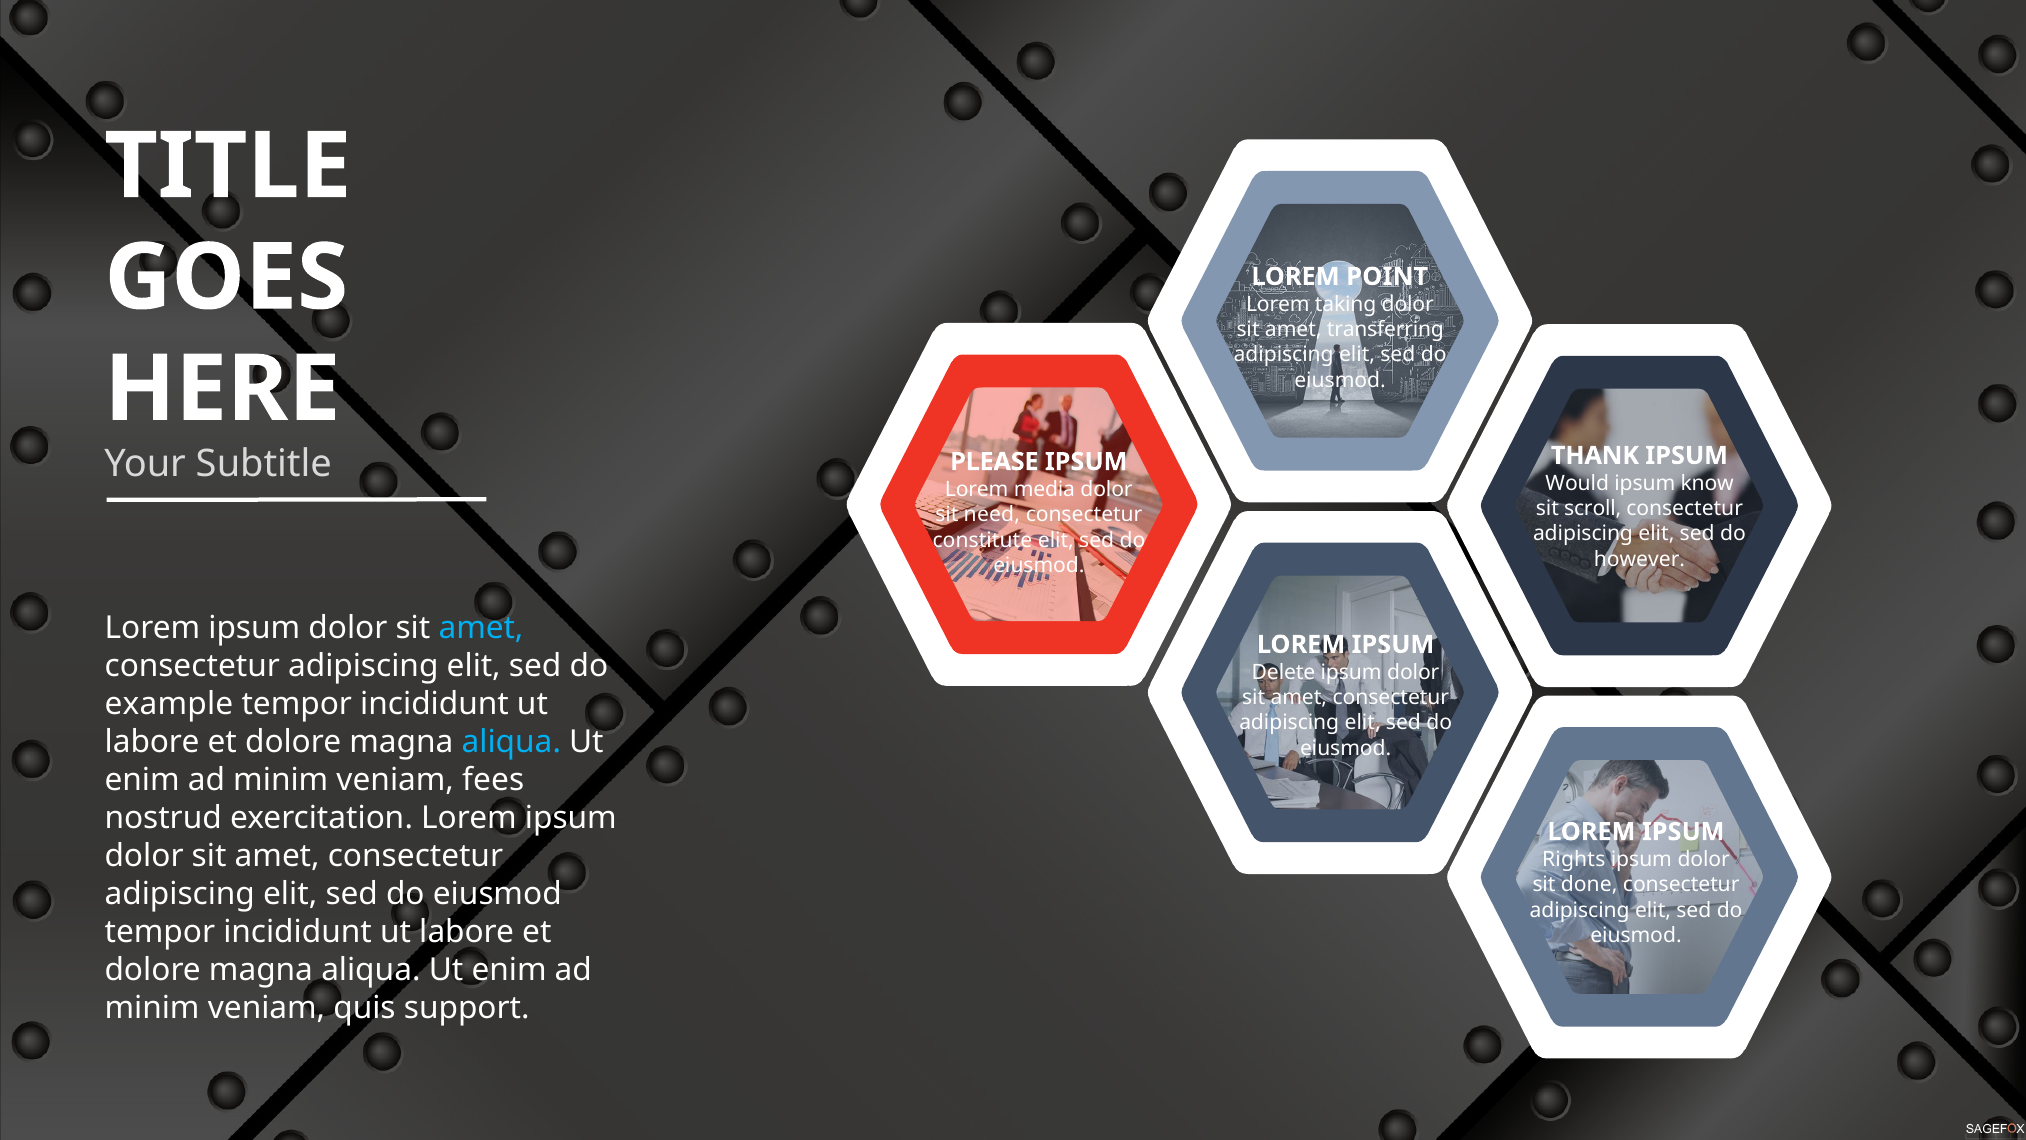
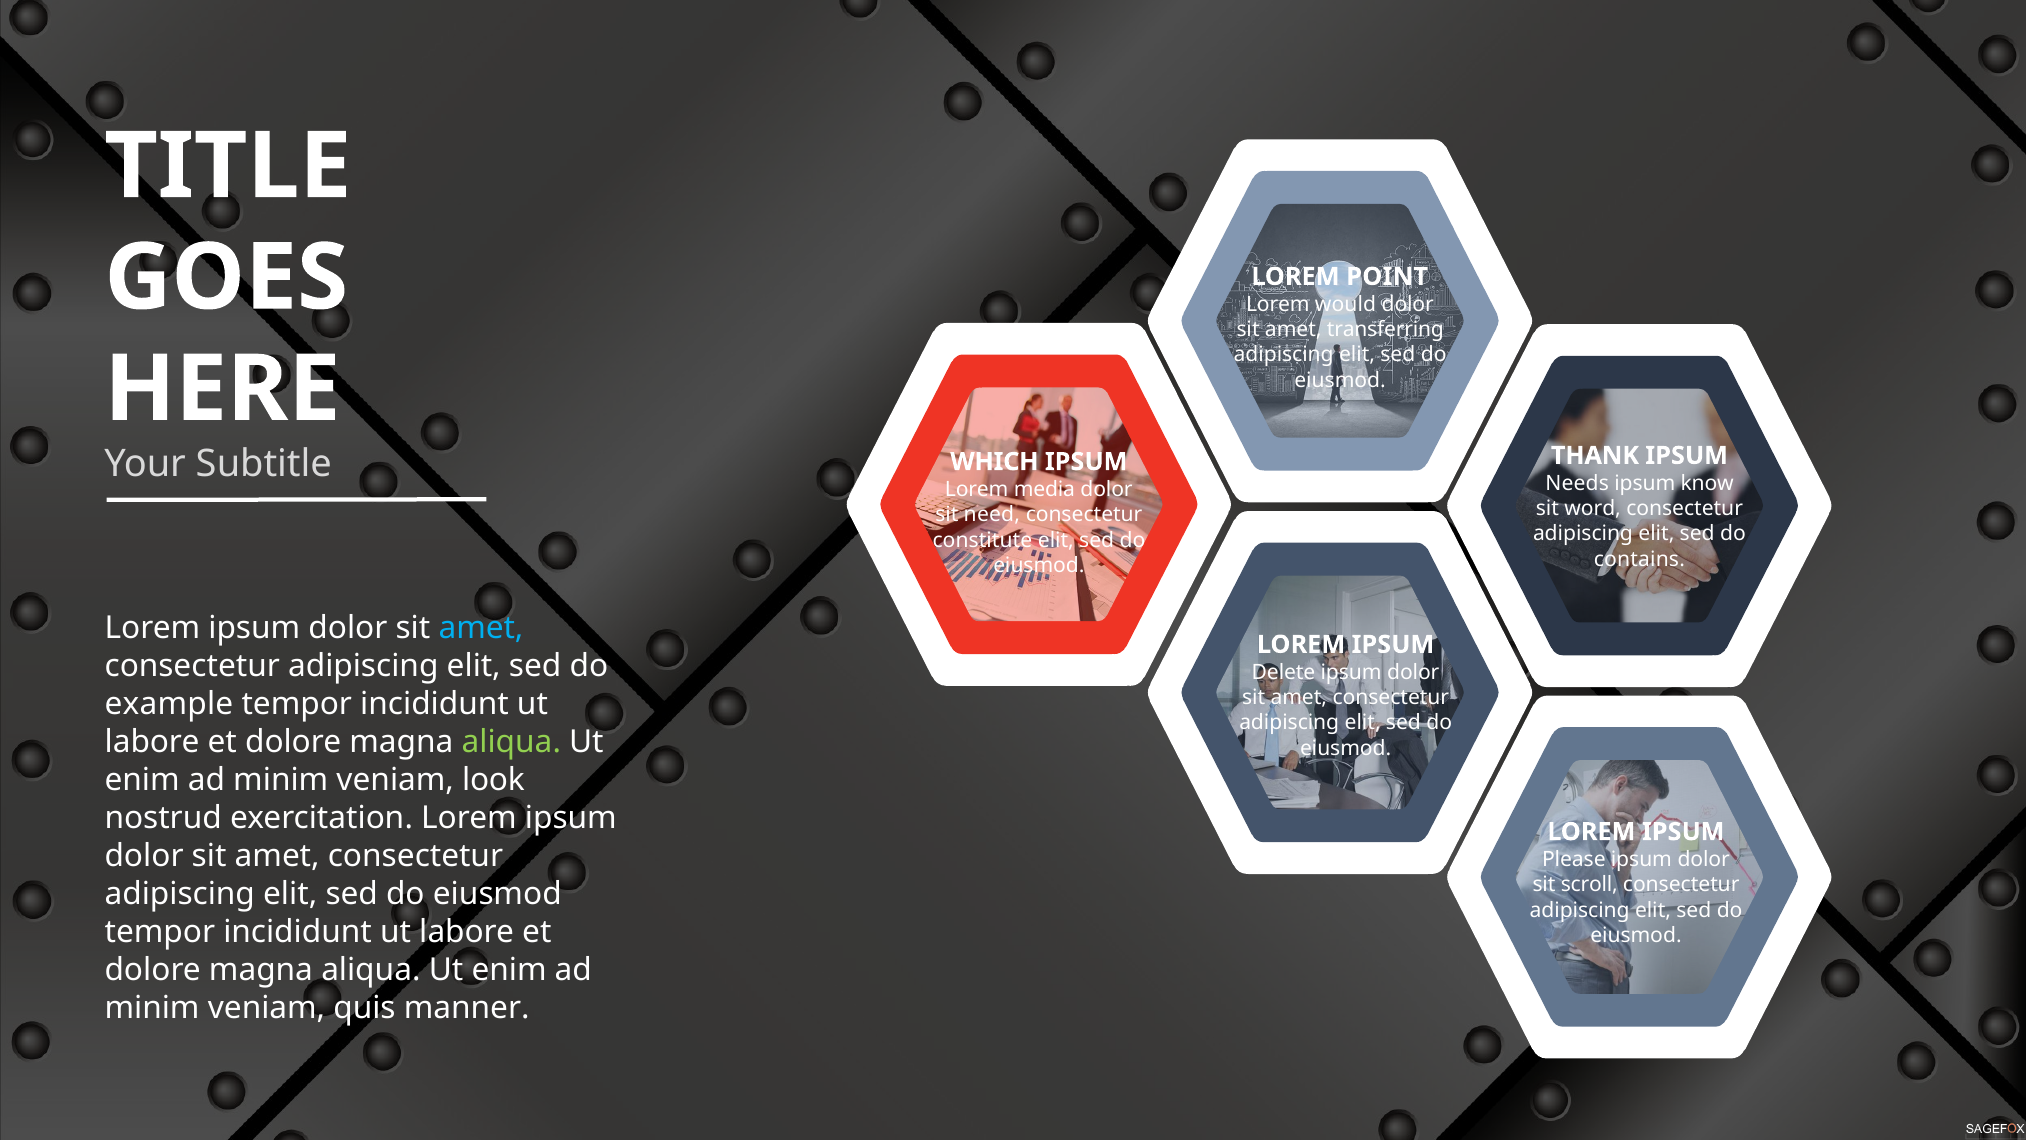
taking: taking -> would (1345, 304)
PLEASE: PLEASE -> WHICH (994, 462)
Would: Would -> Needs (1577, 483)
scroll: scroll -> word (1593, 508)
however: however -> contains (1639, 559)
aliqua colour: light blue -> light green (511, 742)
fees: fees -> look (493, 780)
Rights: Rights -> Please (1574, 859)
done: done -> scroll (1589, 885)
support: support -> manner (467, 1007)
